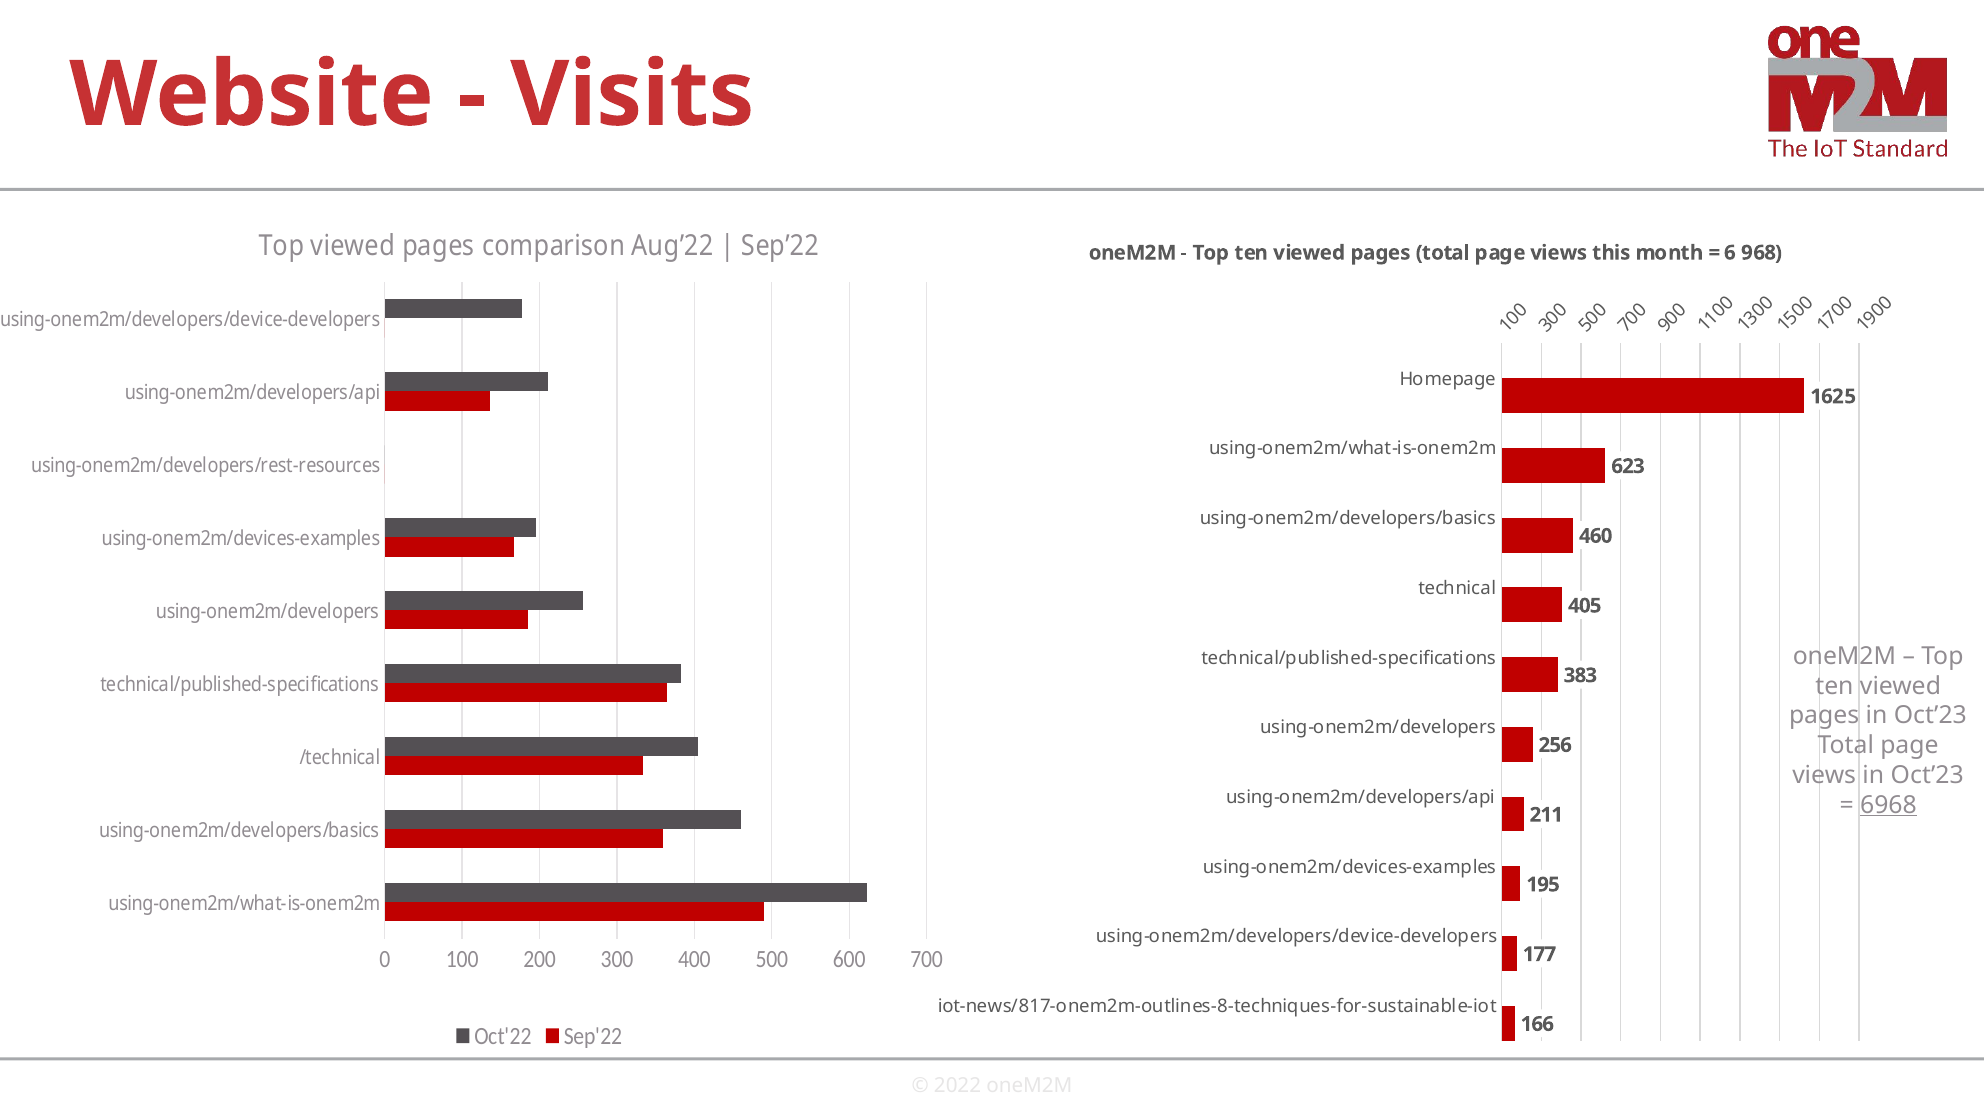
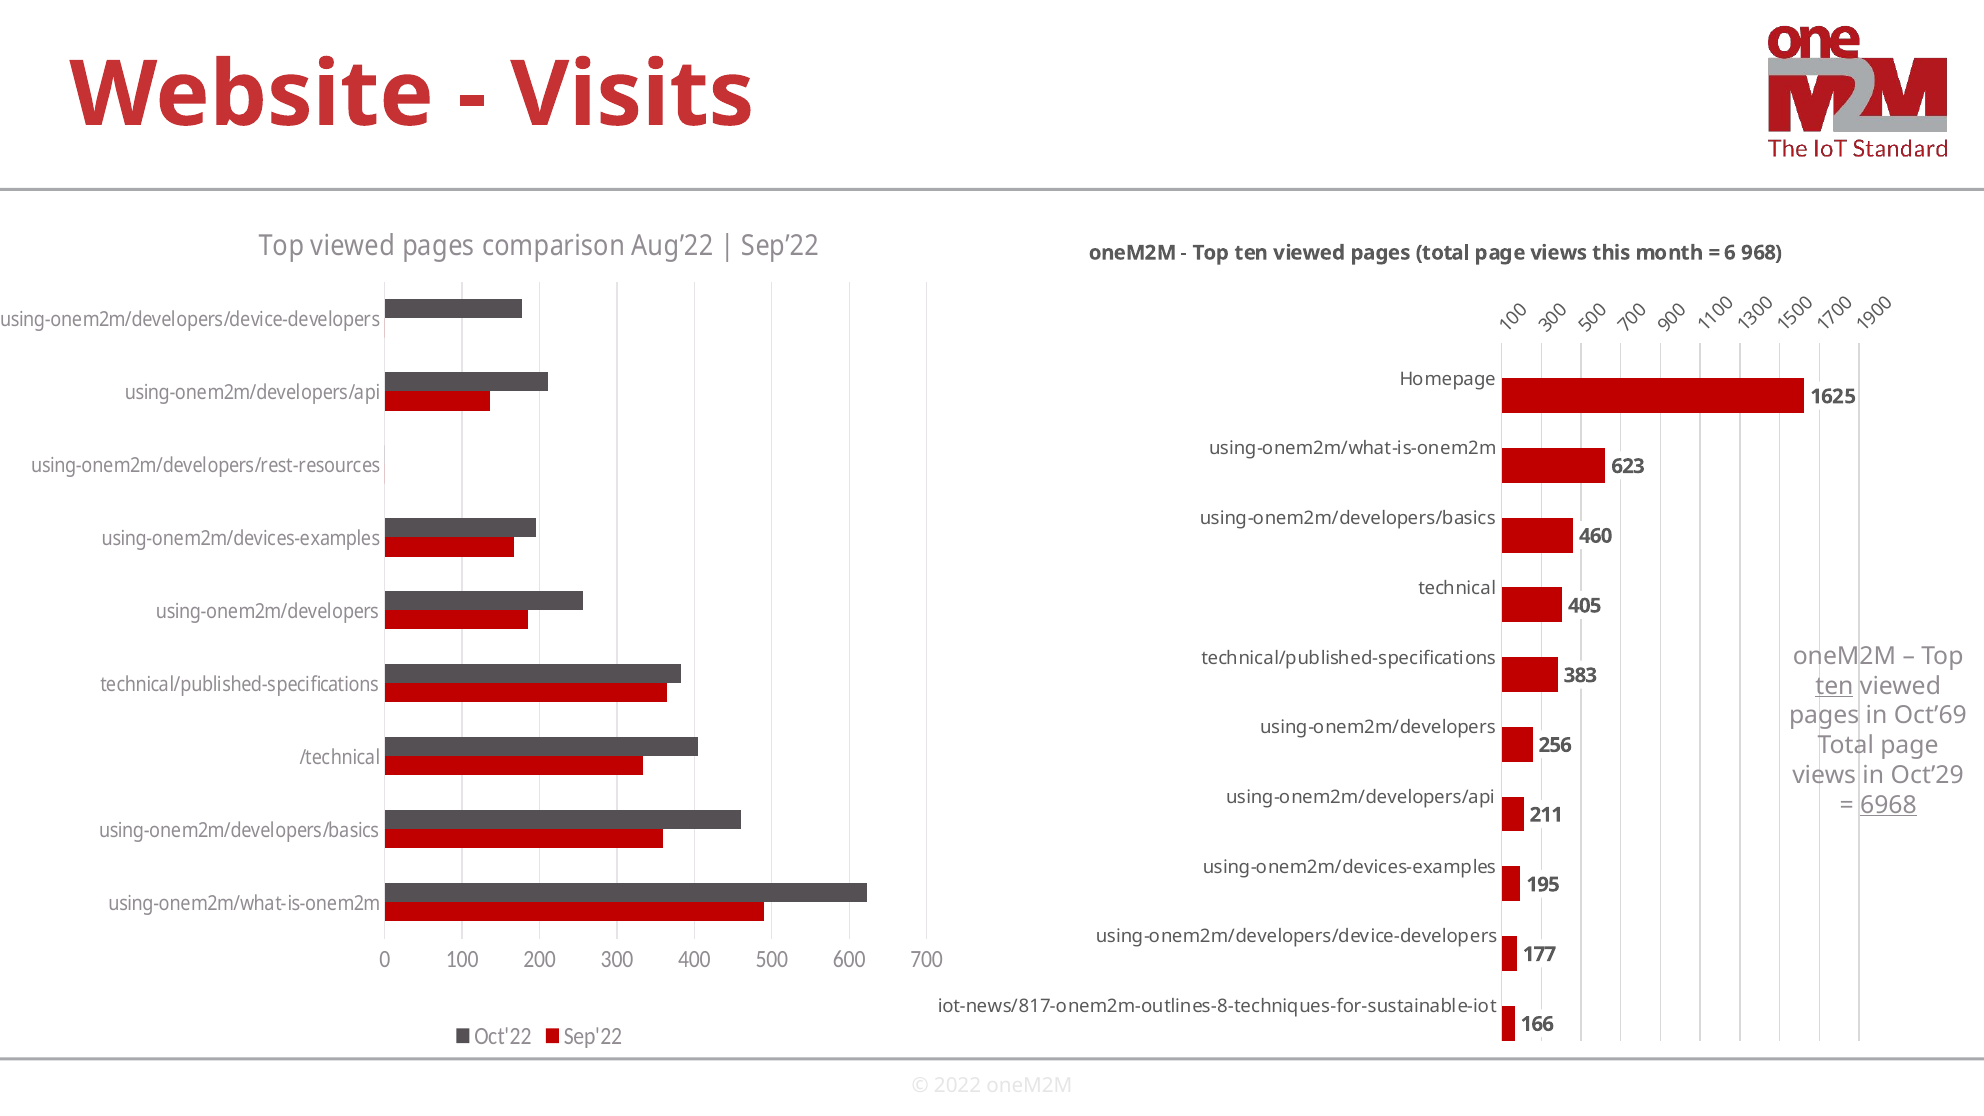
ten underline: none -> present (1834, 686)
pages in Oct’23: Oct’23 -> Oct’69 (1930, 716)
views in Oct’23: Oct’23 -> Oct’29 (1927, 775)
